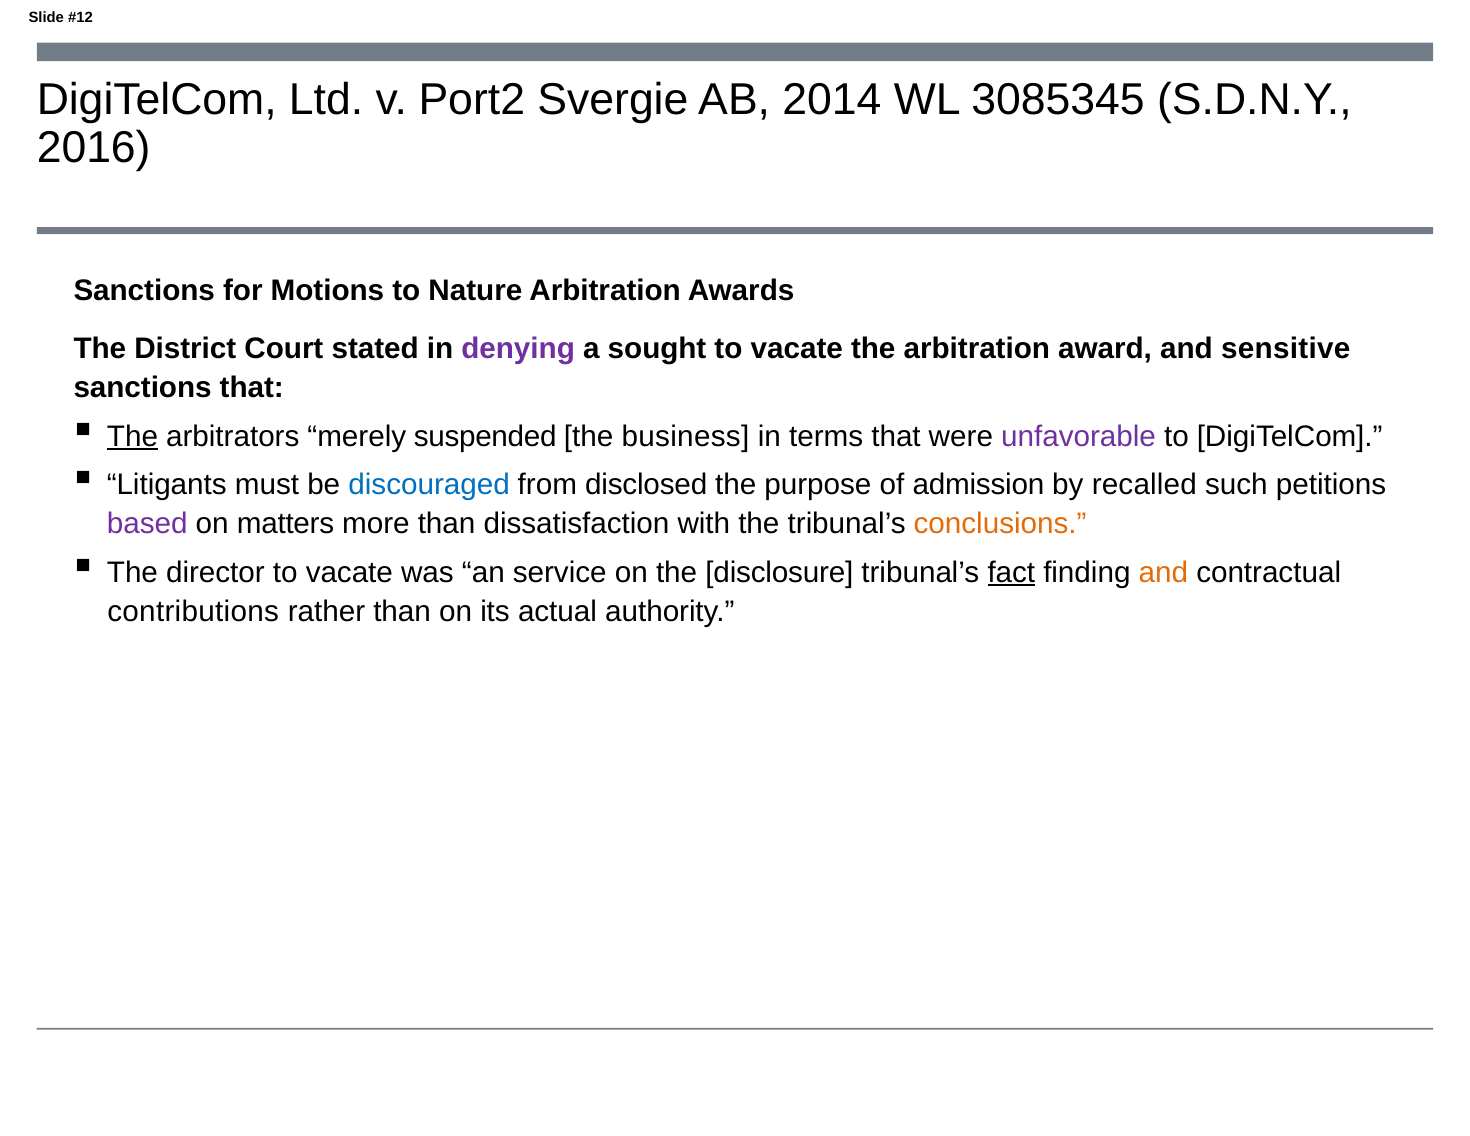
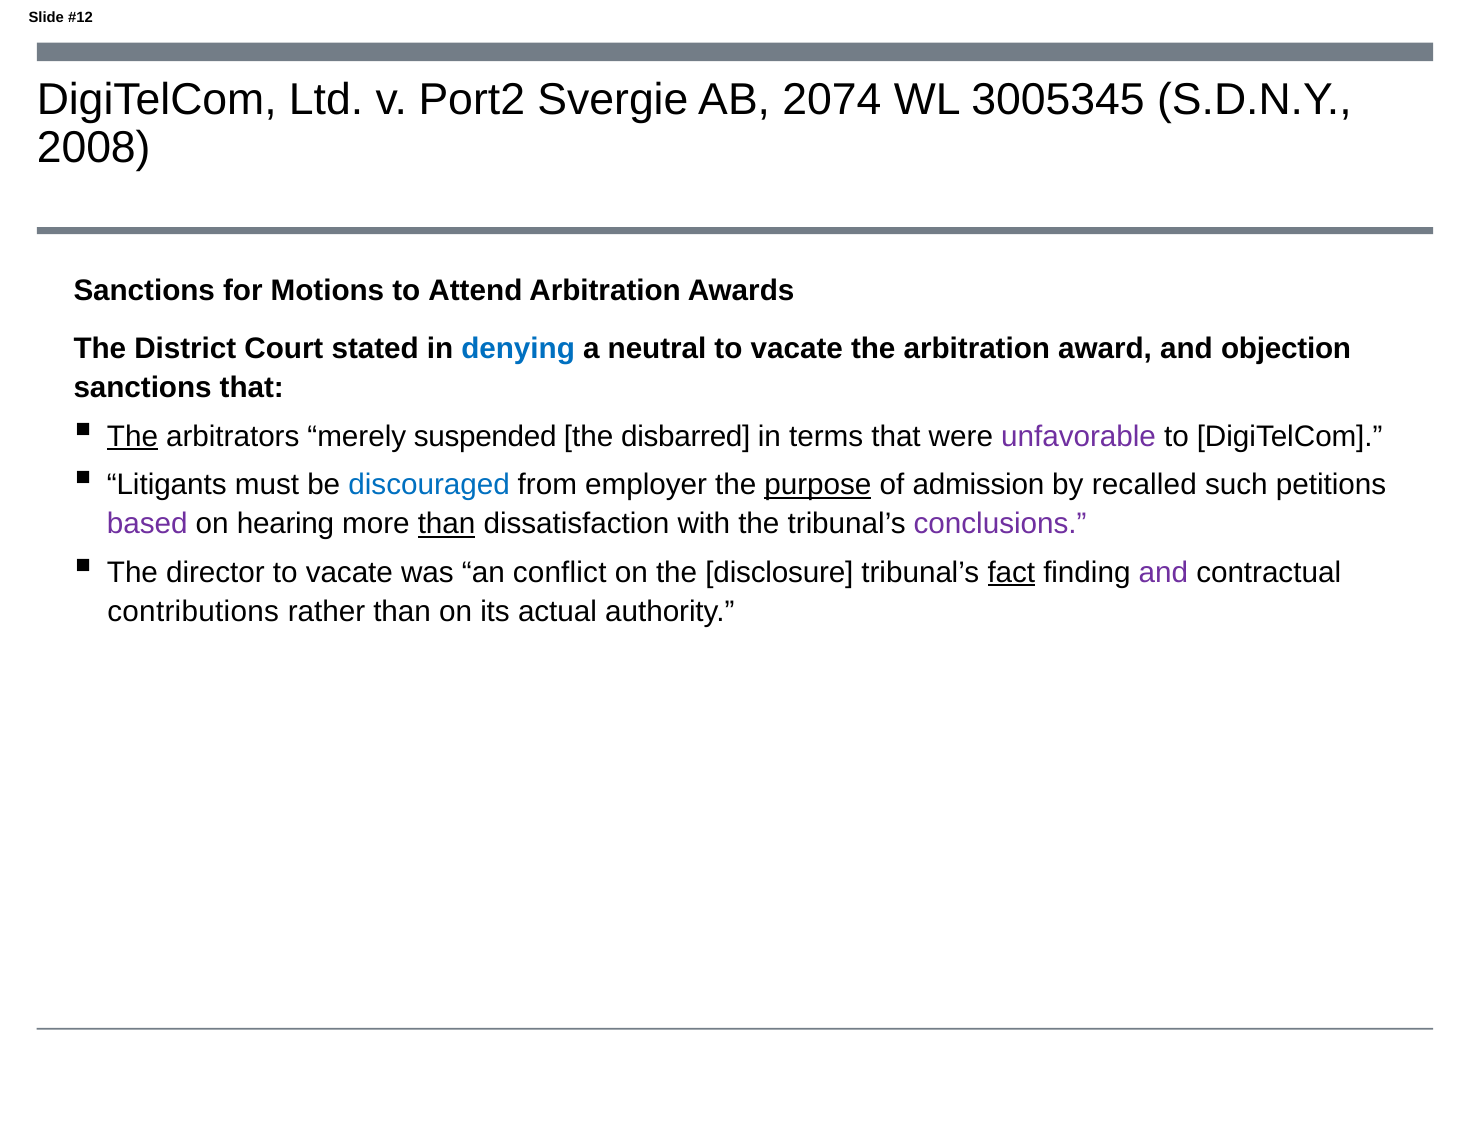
2014: 2014 -> 2074 (832, 100)
3085345: 3085345 -> 3005345 (1058, 100)
2016: 2016 -> 2008 (94, 148)
Nature: Nature -> Attend (475, 291)
denying colour: purple -> blue (518, 349)
sought: sought -> neutral (657, 349)
sensitive: sensitive -> objection (1286, 349)
business: business -> disbarred (686, 436)
disclosed: disclosed -> employer (646, 485)
purpose underline: none -> present (818, 485)
matters: matters -> hearing (286, 524)
than underline: none -> present (447, 524)
conclusions colour: orange -> purple (1000, 524)
service: service -> conflict (560, 573)
and colour: orange -> purple (1163, 573)
